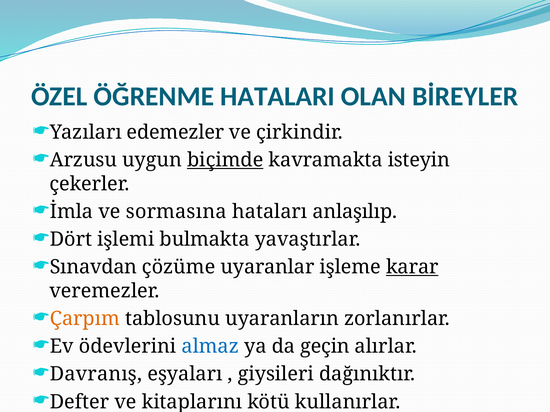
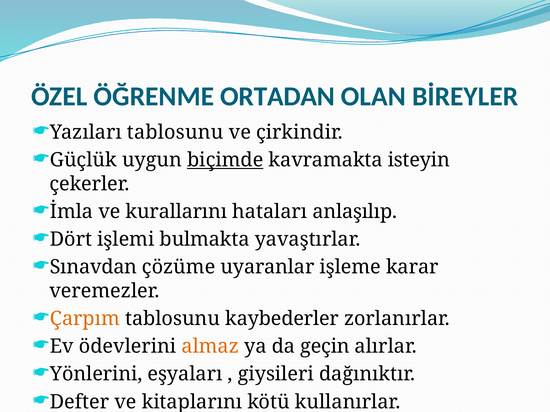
HATALARI: HATALARI -> ORTADAN (278, 97)
Yazıları edemezler: edemezler -> tablosunu (175, 132)
Arzusu: Arzusu -> Güçlük (83, 160)
sormasına: sormasına -> kurallarını (176, 212)
karar underline: present -> none (412, 267)
uyaranların: uyaranların -> kaybederler (282, 319)
almaz colour: blue -> orange (210, 347)
Davranış: Davranış -> Yönlerini (96, 375)
